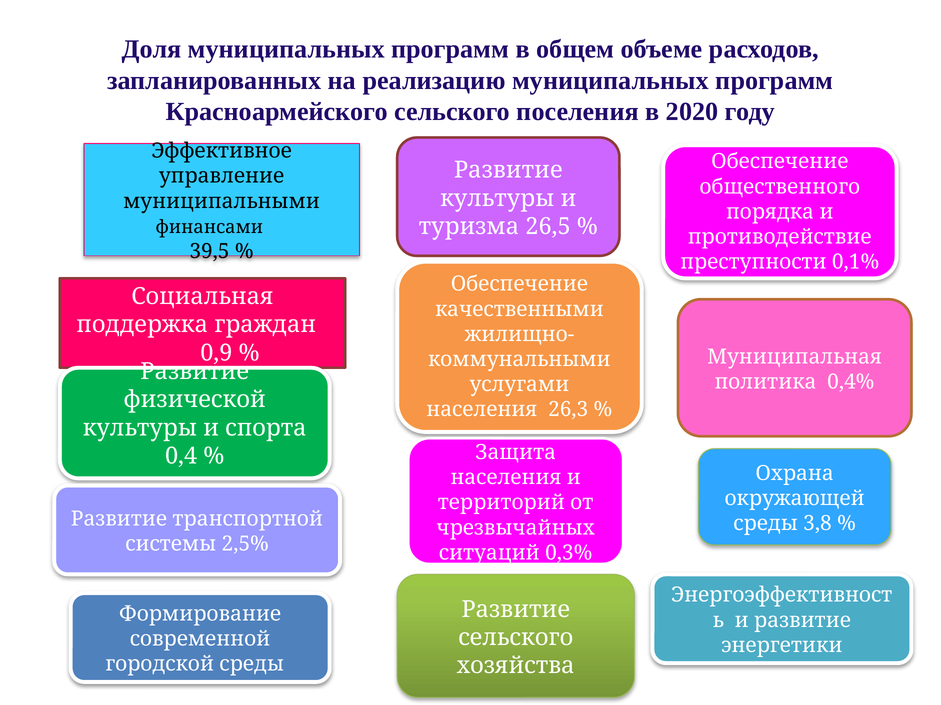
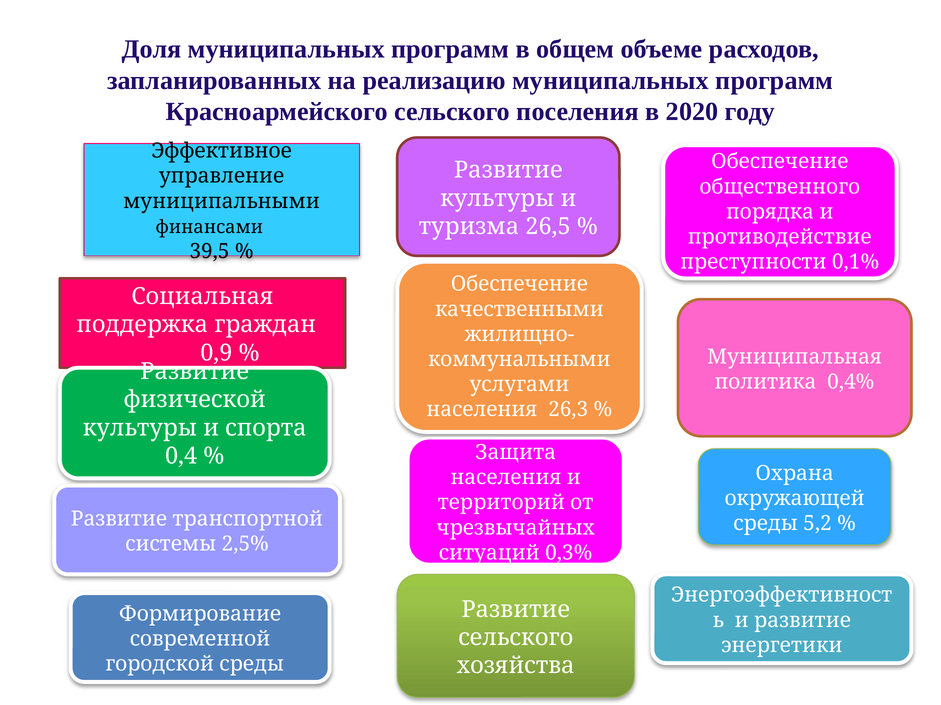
3,8: 3,8 -> 5,2 (818, 524)
